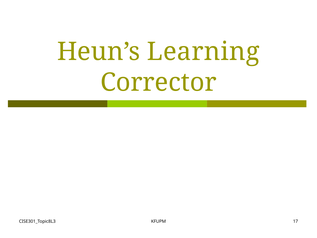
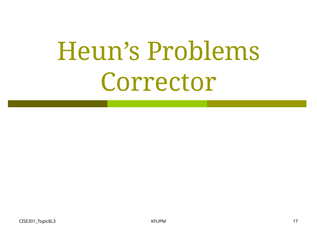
Learning: Learning -> Problems (203, 52)
